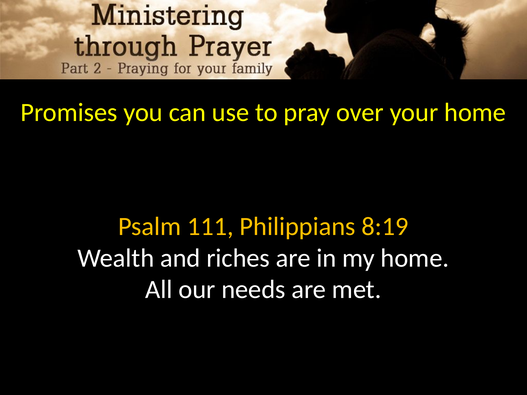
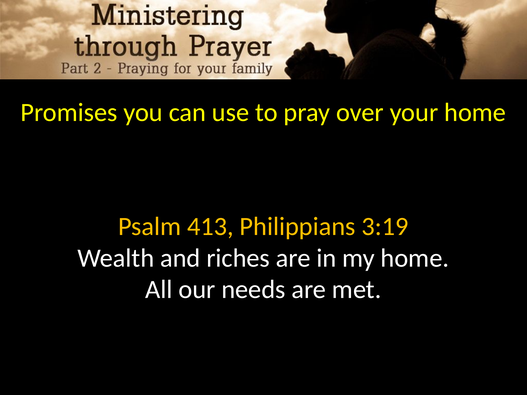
111: 111 -> 413 (210, 227)
8:19: 8:19 -> 3:19 (385, 227)
